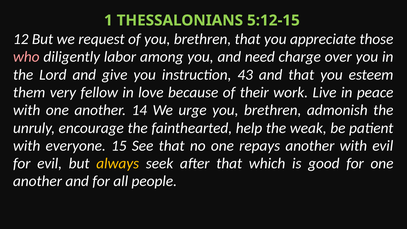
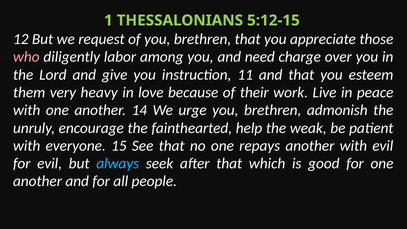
43: 43 -> 11 (245, 75)
fellow: fellow -> heavy (99, 92)
always colour: yellow -> light blue (118, 163)
